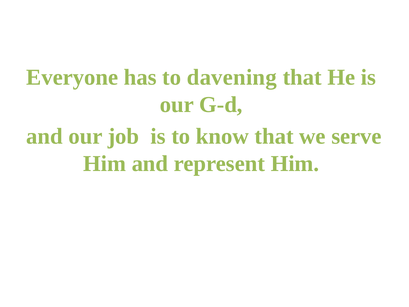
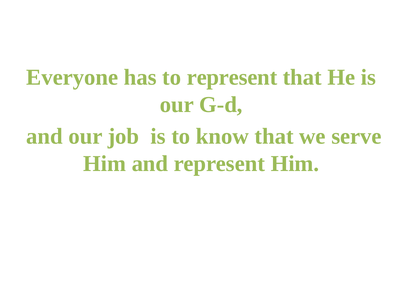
to davening: davening -> represent (232, 77)
